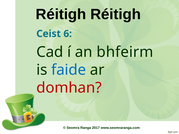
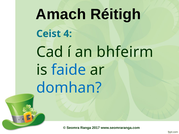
Réitigh: Réitigh -> Amach (61, 14)
6: 6 -> 4 (68, 34)
domhan colour: red -> blue (69, 88)
